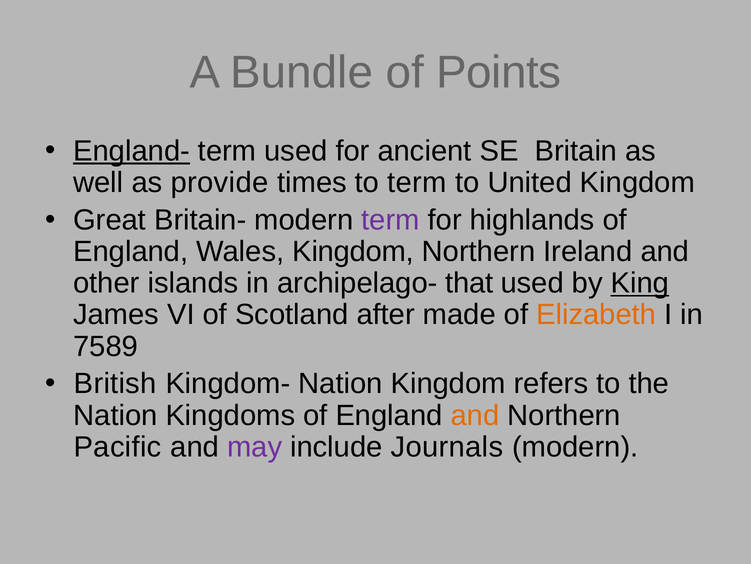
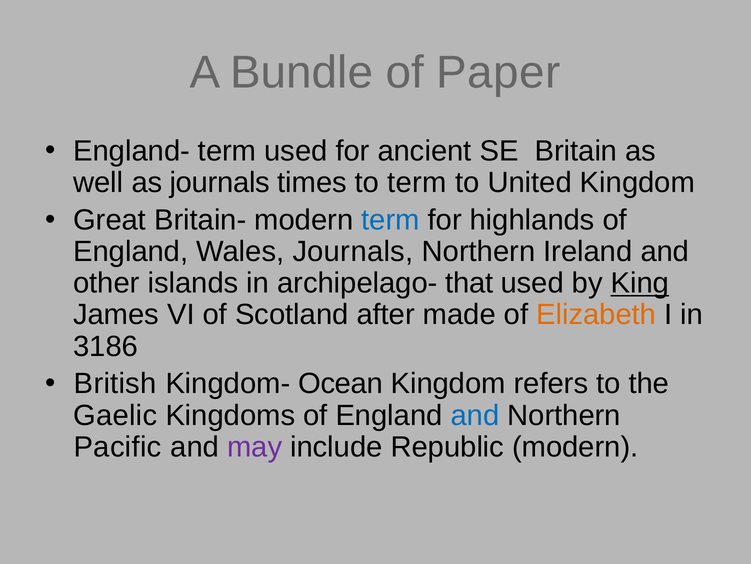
Points: Points -> Paper (498, 73)
England- underline: present -> none (132, 151)
as provide: provide -> journals (220, 182)
term colour: purple -> blue (390, 220)
Wales Kingdom: Kingdom -> Journals (353, 251)
7589: 7589 -> 3186 (106, 346)
Kingdom- Nation: Nation -> Ocean (341, 383)
Nation: Nation -> Gaelic (115, 415)
and colour: orange -> blue (475, 415)
Journals: Journals -> Republic (447, 446)
